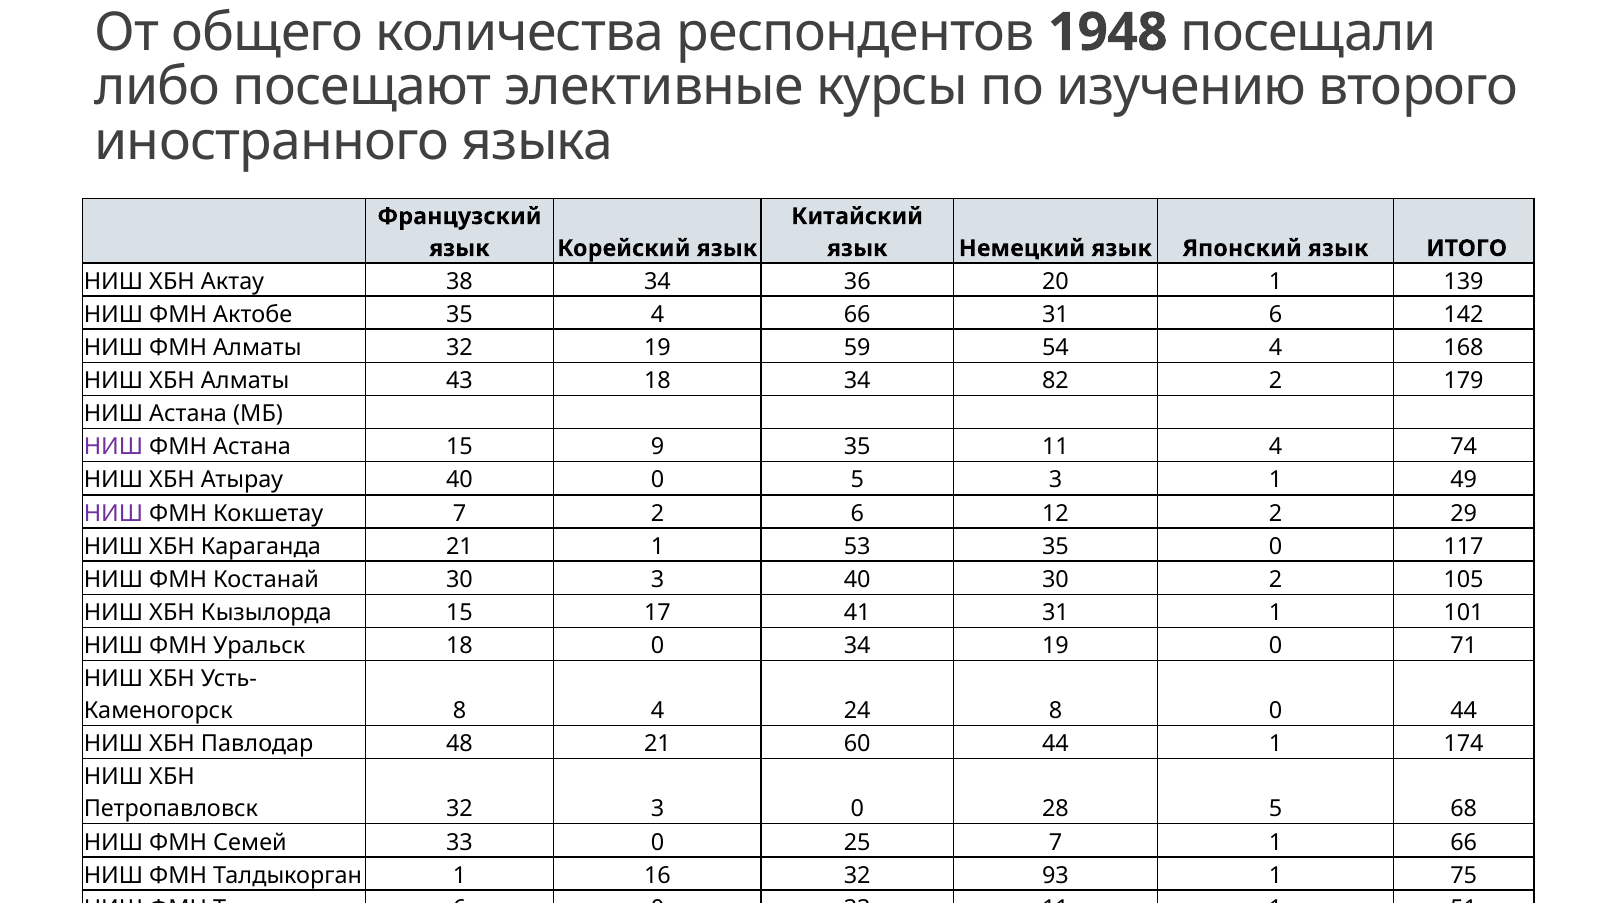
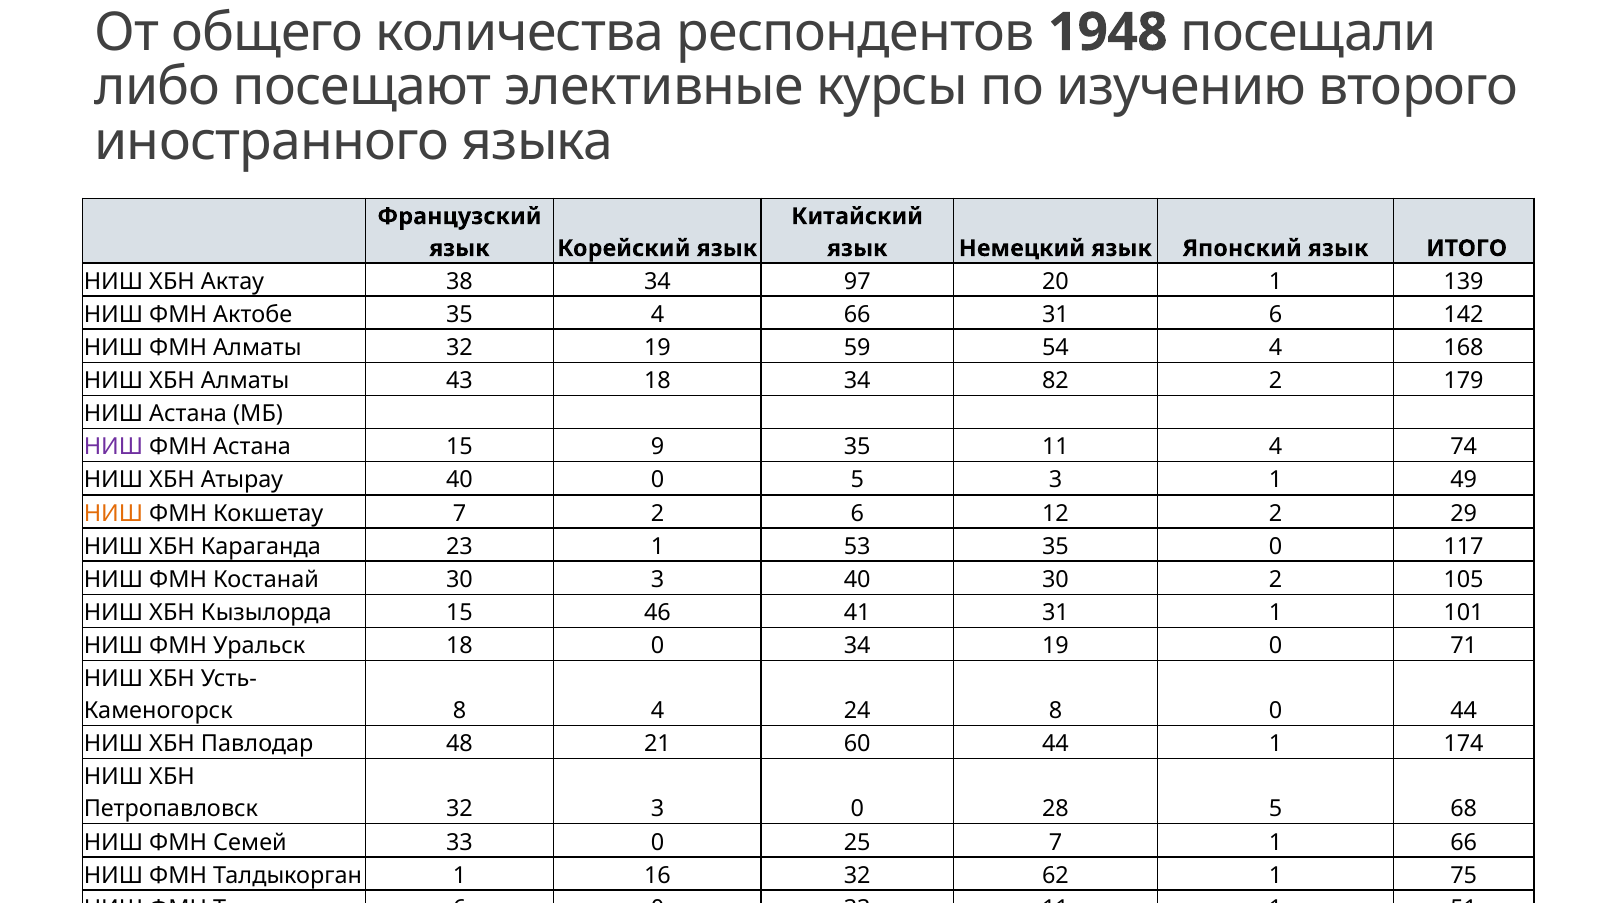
36: 36 -> 97 (857, 282)
НИШ colour: purple -> orange (113, 514)
Караганда 21: 21 -> 23 (459, 547)
15 17: 17 -> 46 (657, 613)
32 93: 93 -> 62 (1055, 876)
